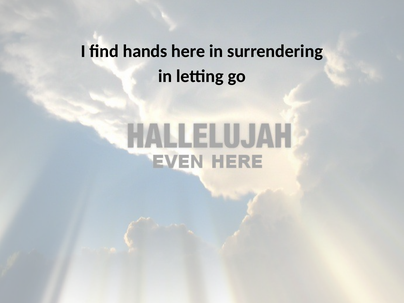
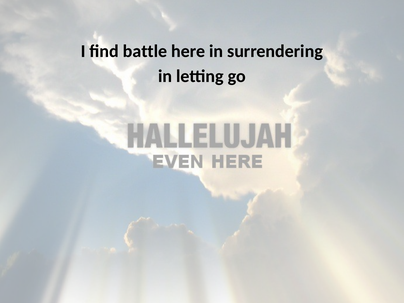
hands: hands -> battle (145, 51)
